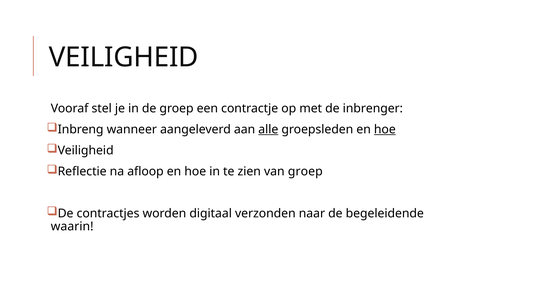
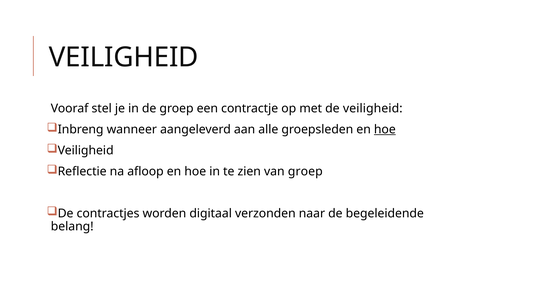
de inbrenger: inbrenger -> veiligheid (373, 108)
alle underline: present -> none (268, 129)
waarin: waarin -> belang (72, 226)
